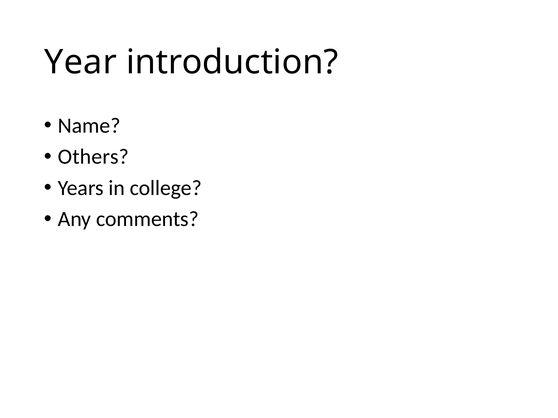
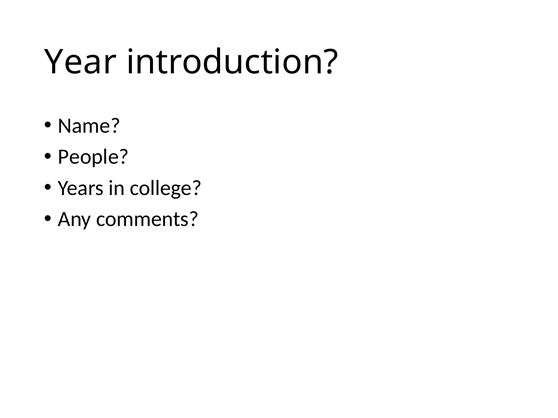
Others: Others -> People (93, 157)
